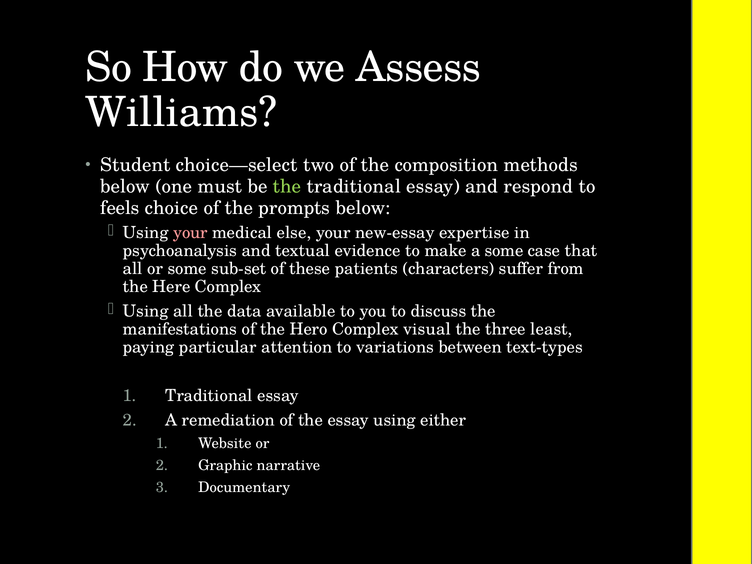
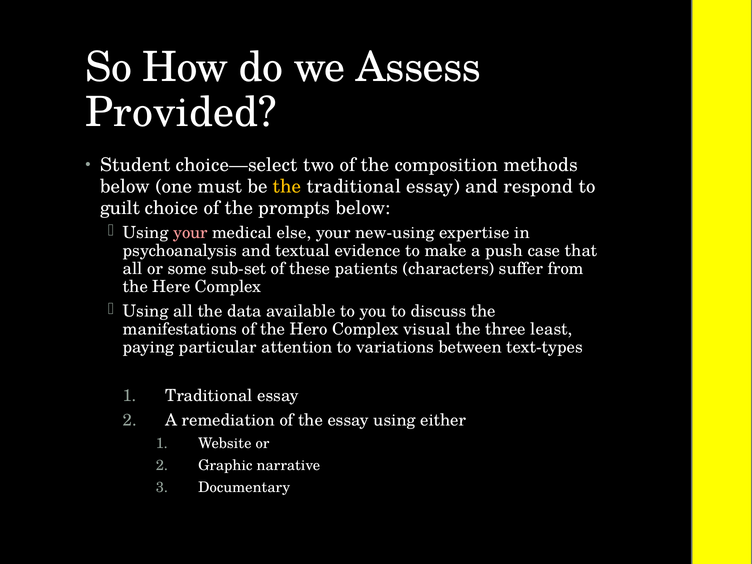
Williams: Williams -> Provided (181, 112)
the colour: light green -> yellow (287, 187)
feels: feels -> guilt (120, 208)
new-essay: new-essay -> new-using (395, 233)
a some: some -> push (504, 251)
